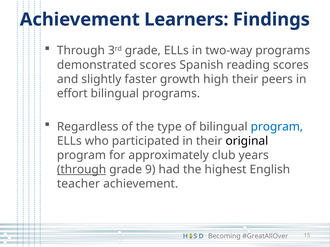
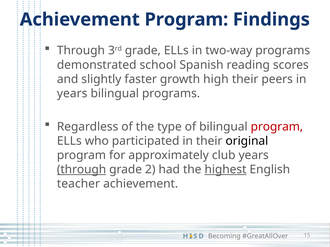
Achievement Learners: Learners -> Program (186, 20)
demonstrated scores: scores -> school (158, 65)
effort: effort -> years (72, 94)
program colour: blue -> red (277, 127)
9: 9 -> 2 (150, 170)
highest underline: none -> present (225, 170)
